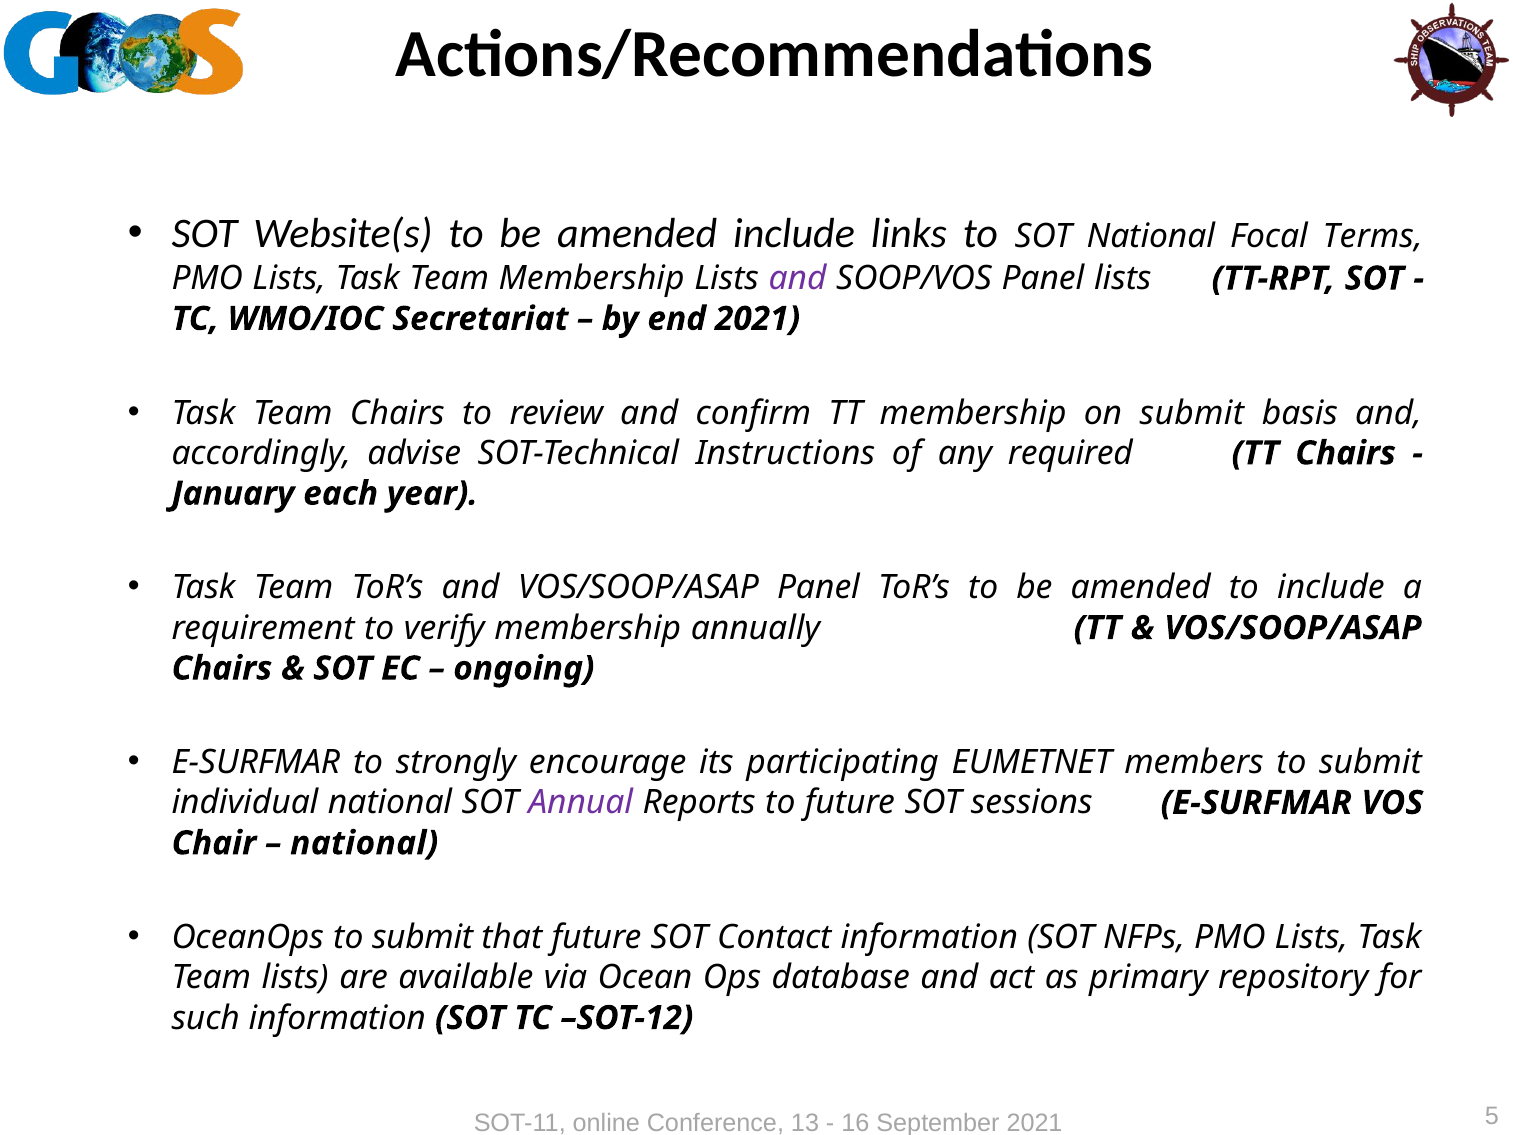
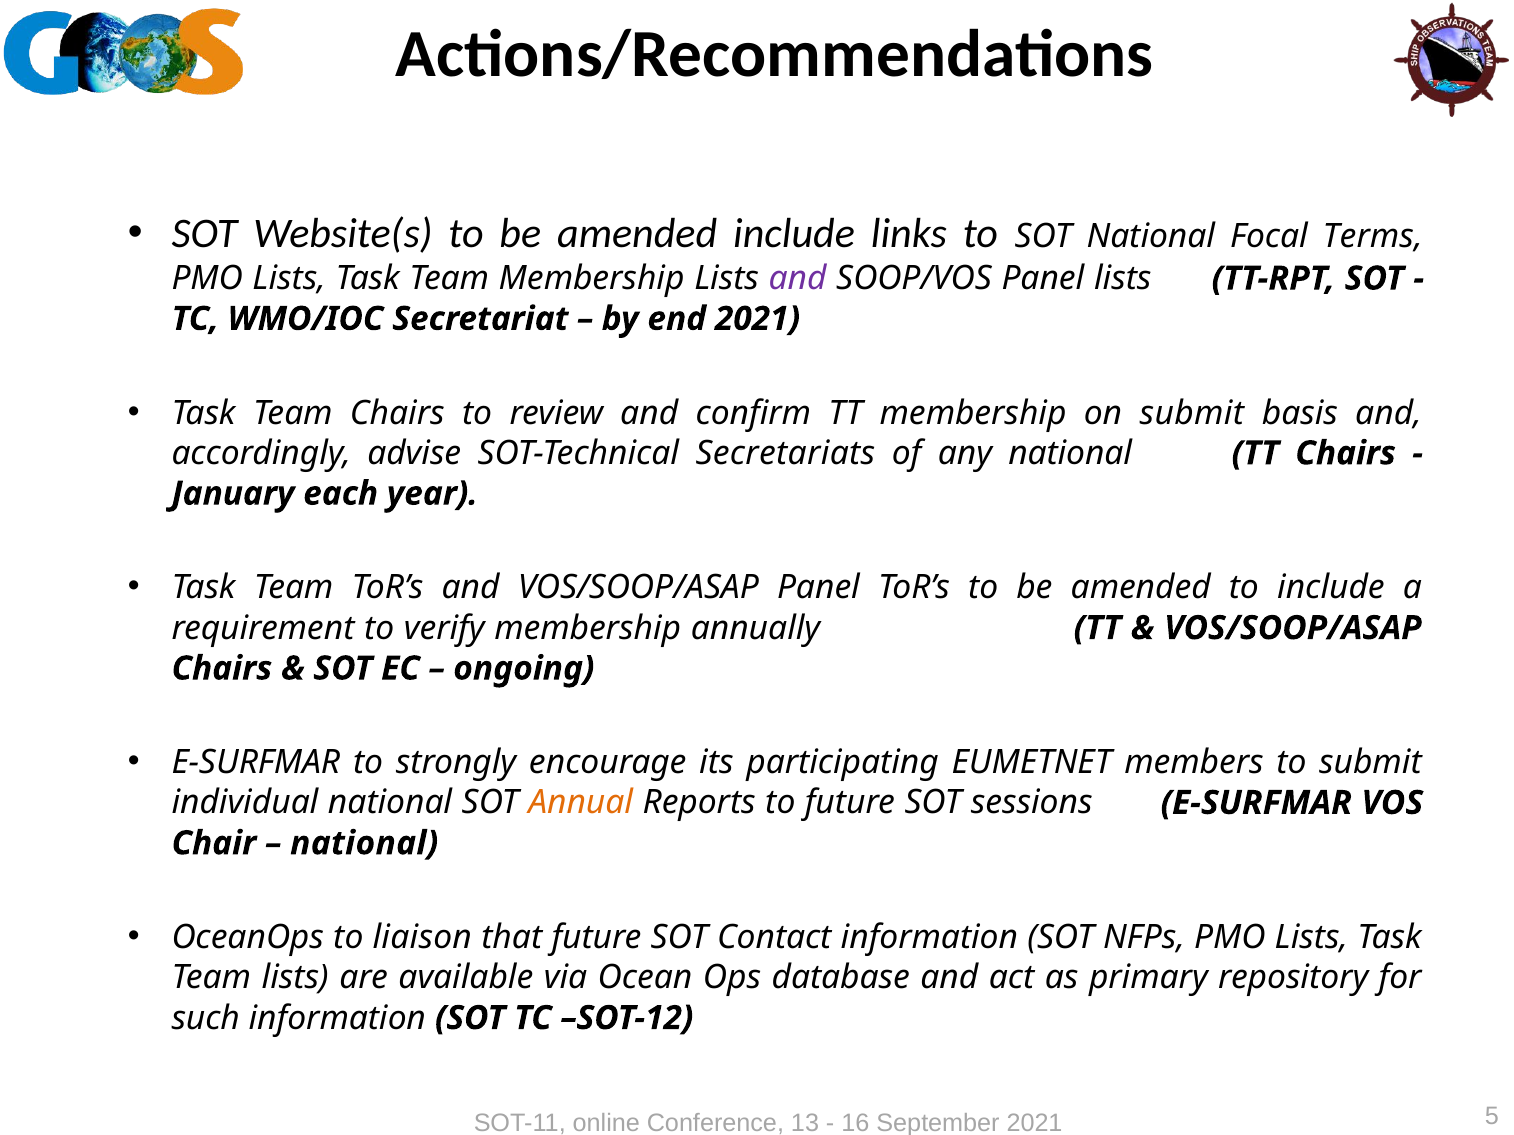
Instructions: Instructions -> Secretariats (785, 453)
any required: required -> national (1070, 453)
Annual colour: purple -> orange (581, 803)
OceanOps to submit: submit -> liaison (422, 938)
